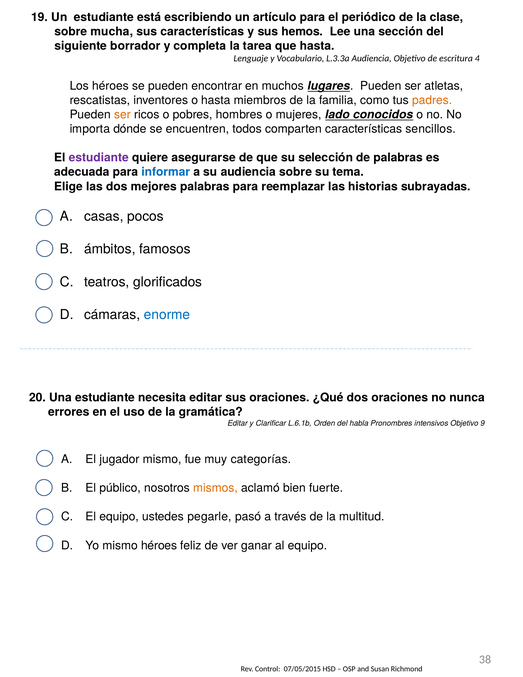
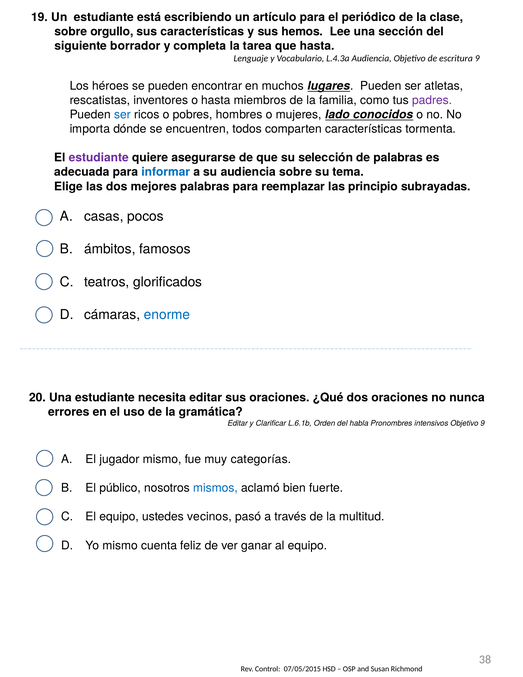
mucha: mucha -> orgullo (112, 31)
L.3.3a: L.3.3a -> L.4.3a (338, 58)
escritura 4: 4 -> 9 (477, 58)
padres colour: orange -> purple (432, 100)
ser colour: orange -> blue (123, 115)
sencillos: sencillos -> tormenta (431, 129)
historias: historias -> principio (373, 186)
mismos colour: orange -> blue (215, 488)
pegarle: pegarle -> vecinos (210, 517)
mismo héroes: héroes -> cuenta (159, 545)
